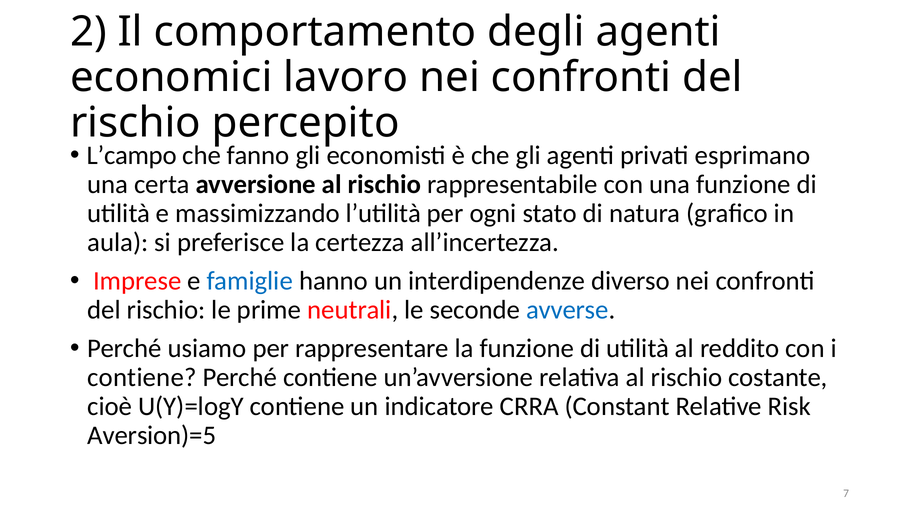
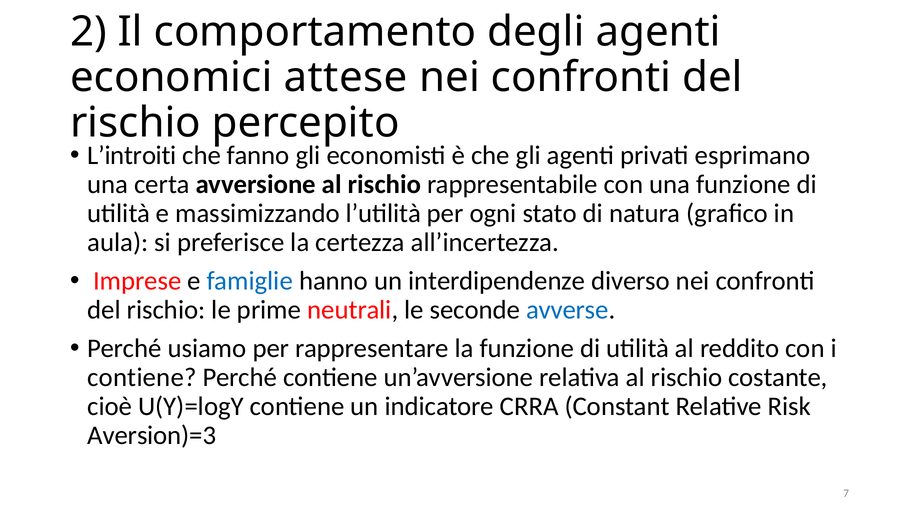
lavoro: lavoro -> attese (346, 77)
L’campo: L’campo -> L’introiti (132, 155)
Aversion)=5: Aversion)=5 -> Aversion)=3 (152, 435)
